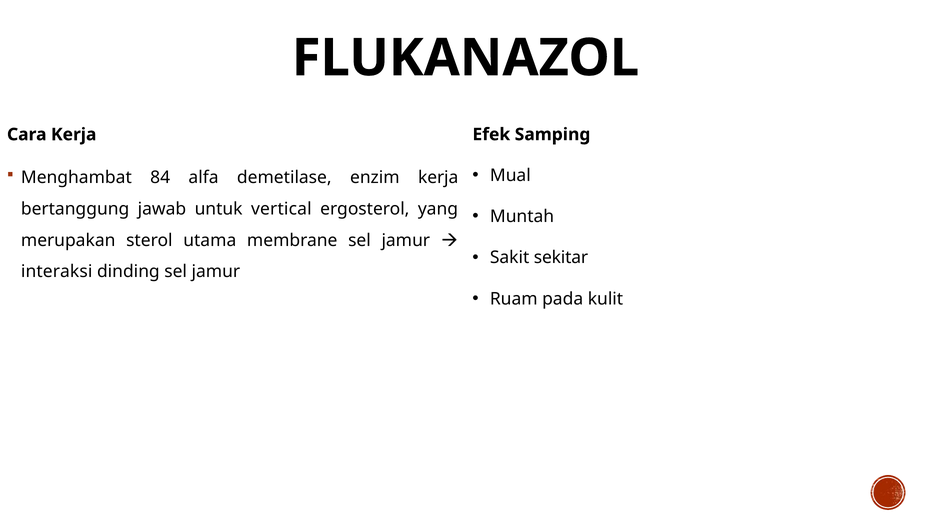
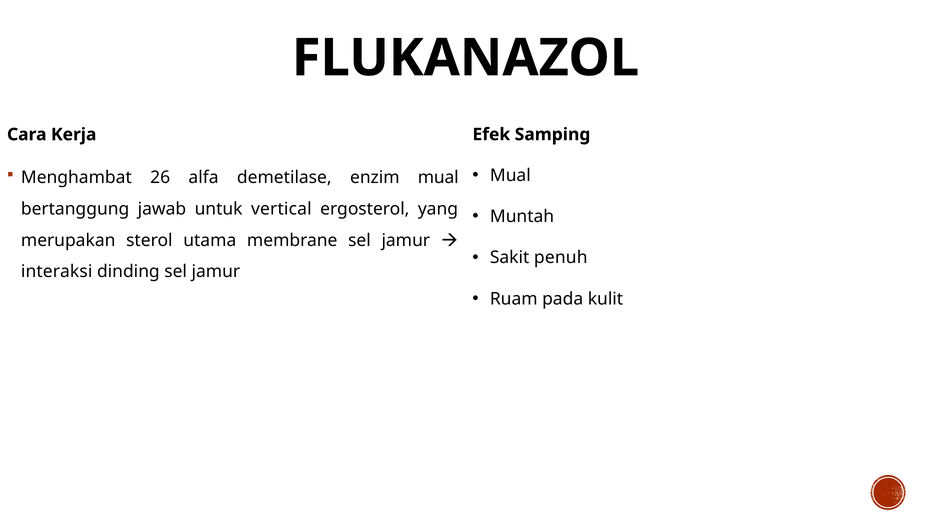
84: 84 -> 26 (160, 178)
enzim kerja: kerja -> mual (438, 178)
sekitar: sekitar -> penuh (561, 258)
